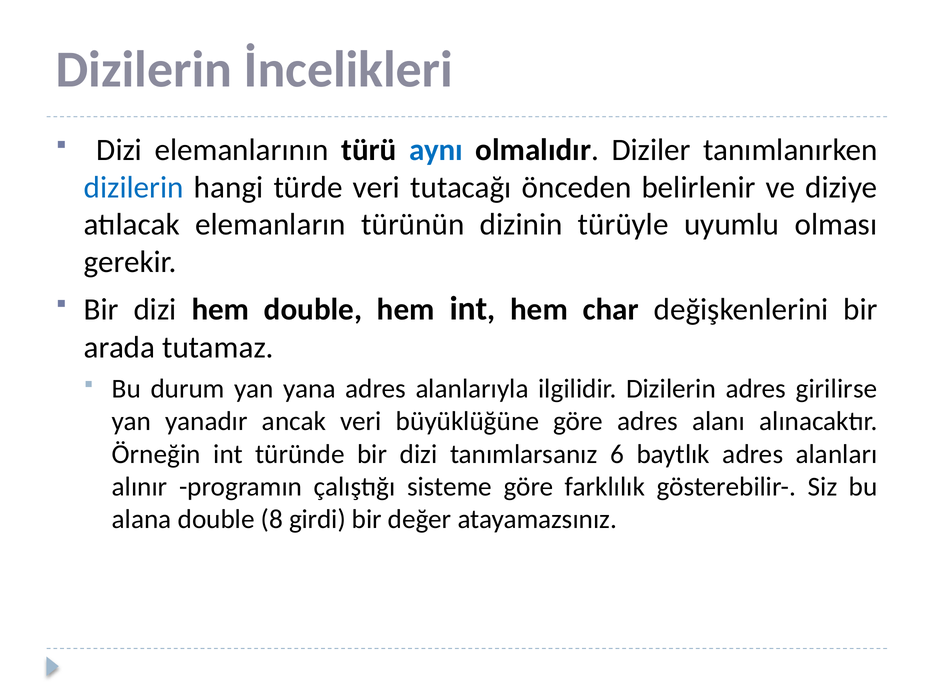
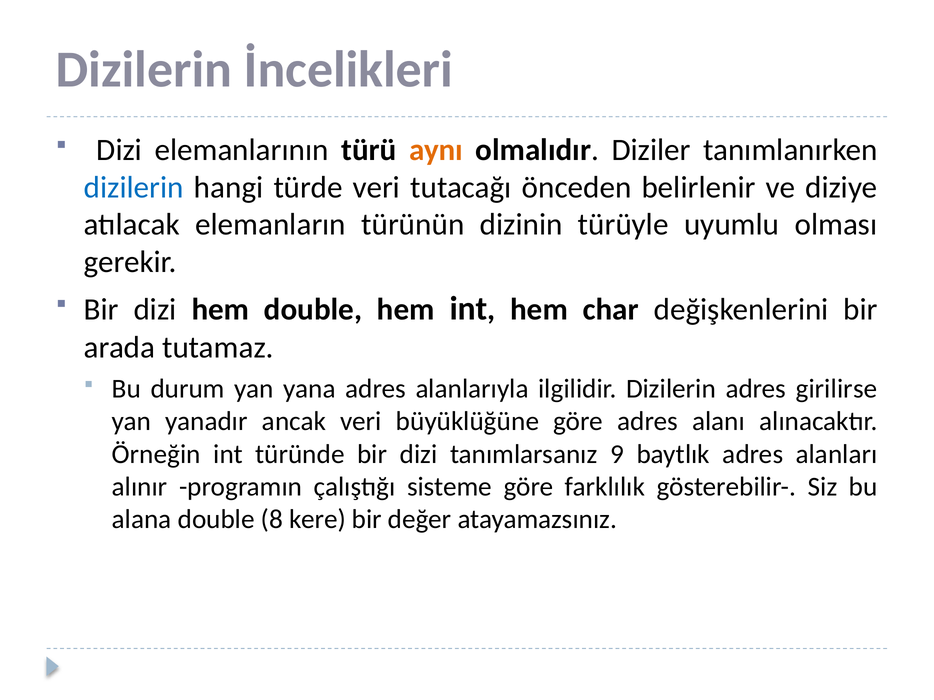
aynı colour: blue -> orange (436, 150)
6: 6 -> 9 (617, 454)
girdi: girdi -> kere (317, 520)
